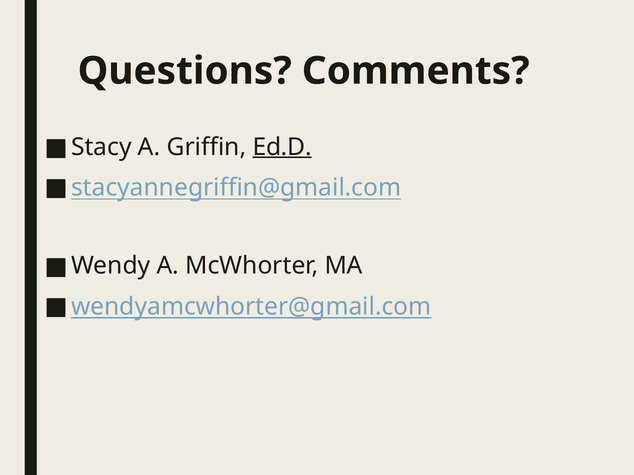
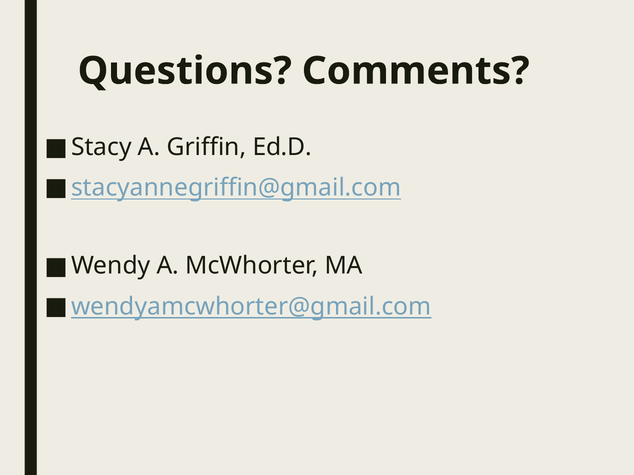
Ed.D underline: present -> none (282, 147)
